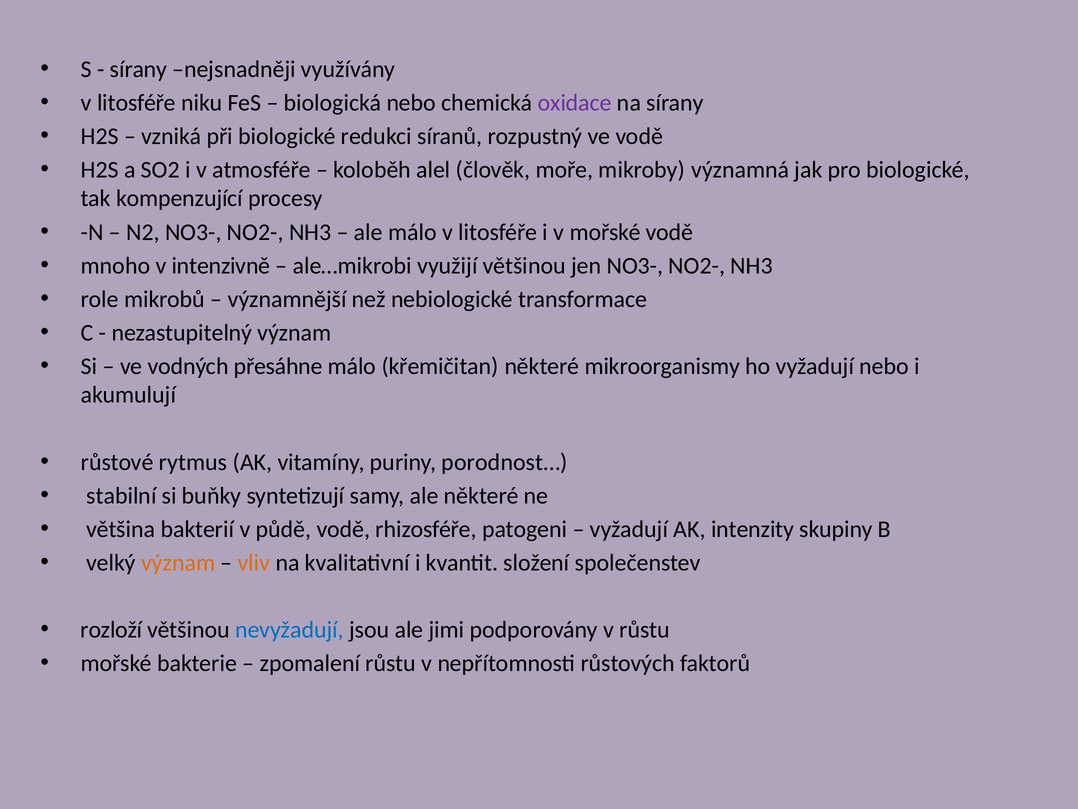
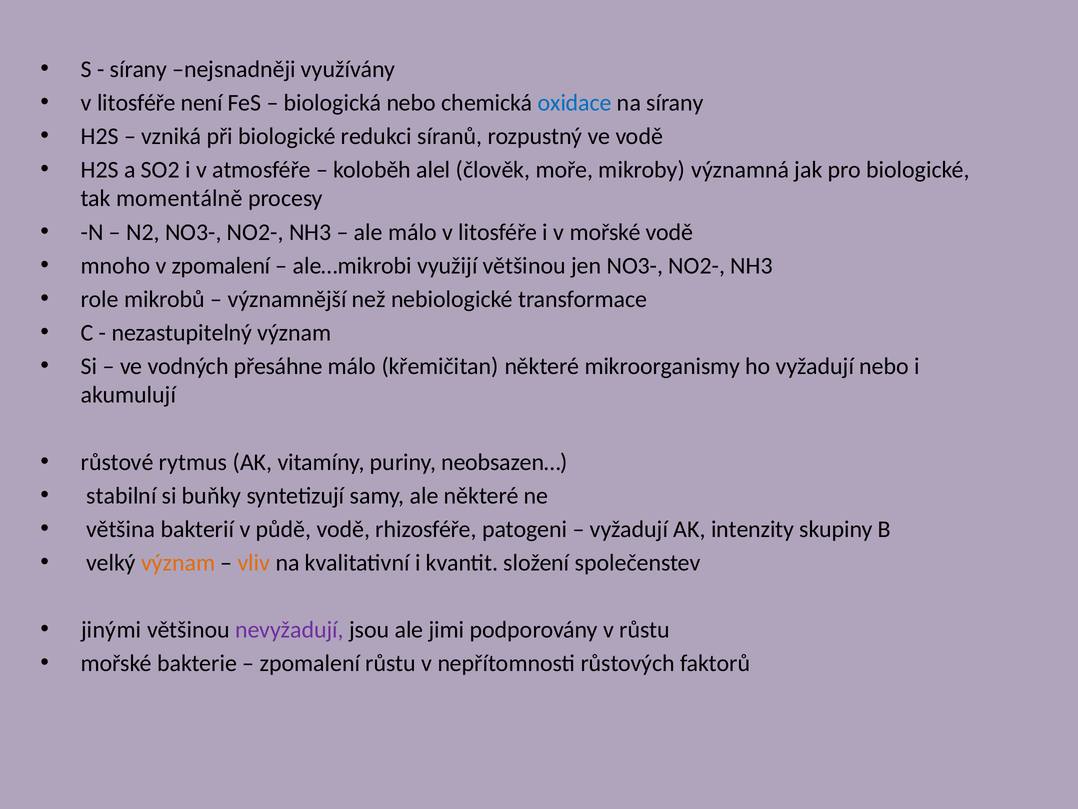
niku: niku -> není (202, 103)
oxidace colour: purple -> blue (575, 103)
kompenzující: kompenzující -> momentálně (179, 198)
v intenzivně: intenzivně -> zpomalení (221, 266)
porodnost…: porodnost… -> neobsazen… (505, 462)
rozloží: rozloží -> jinými (111, 630)
nevyžadují colour: blue -> purple (289, 630)
